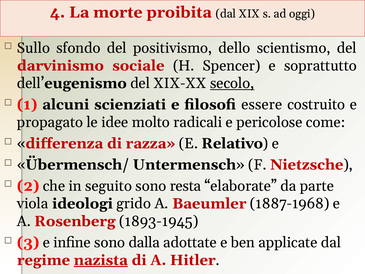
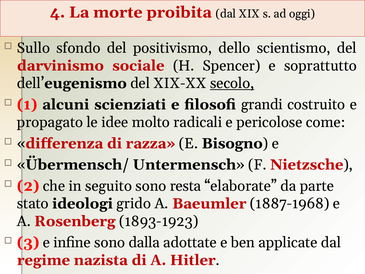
essere: essere -> grandi (262, 104)
Relativo: Relativo -> Bisogno (232, 143)
viola: viola -> stato (33, 203)
1893-1945: 1893-1945 -> 1893-1923 (159, 221)
nazista underline: present -> none (101, 260)
